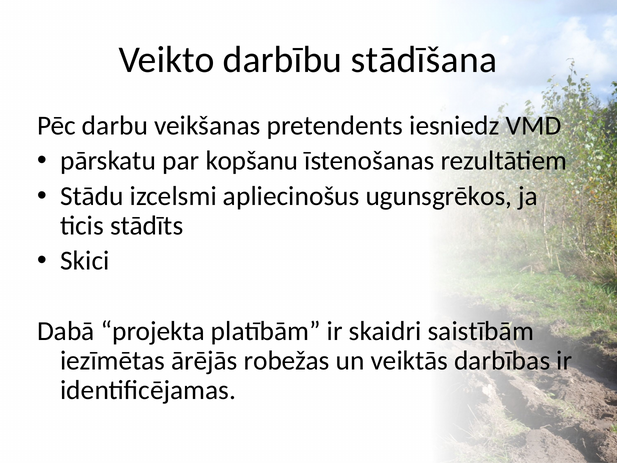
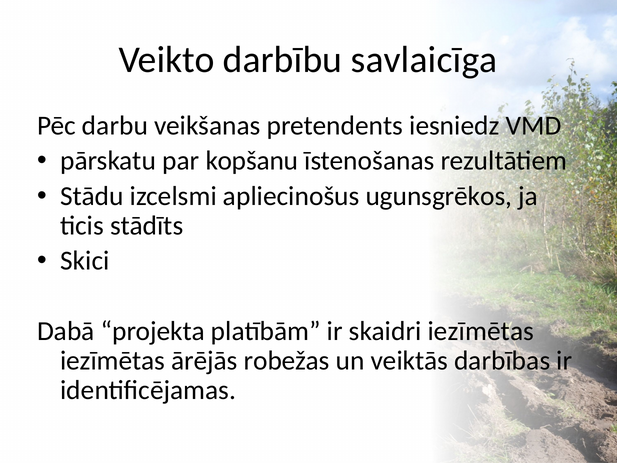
stādīšana: stādīšana -> savlaicīga (424, 60)
skaidri saistībām: saistībām -> iezīmētas (481, 331)
